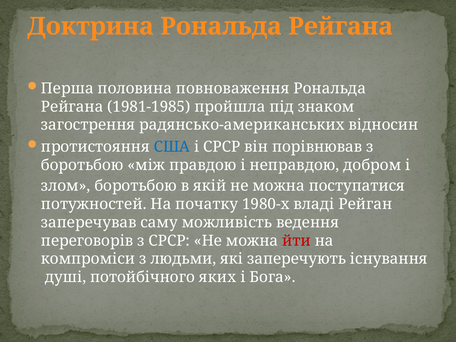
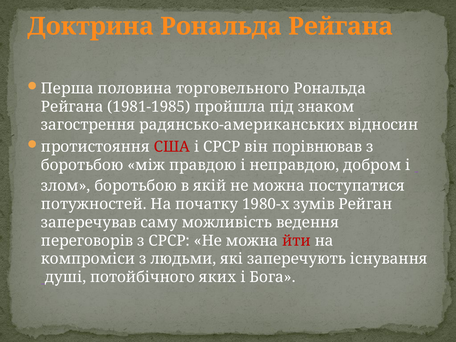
повноваження: повноваження -> торговельного (233, 88)
США colour: blue -> red (172, 147)
владі: владі -> зумів (314, 204)
